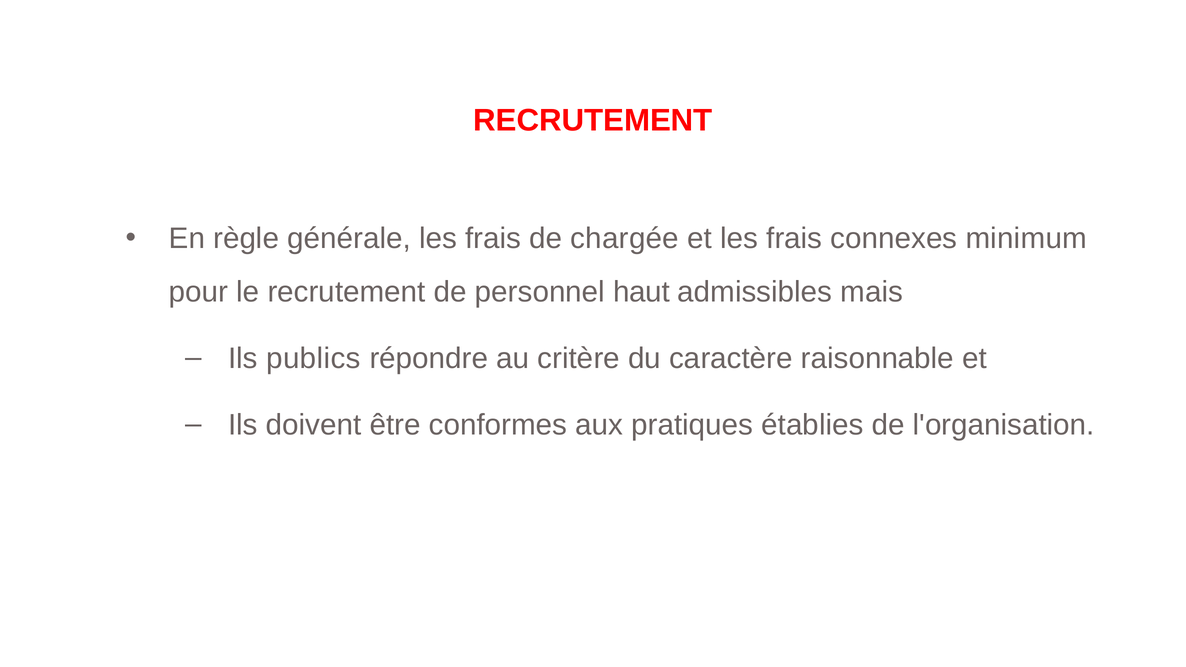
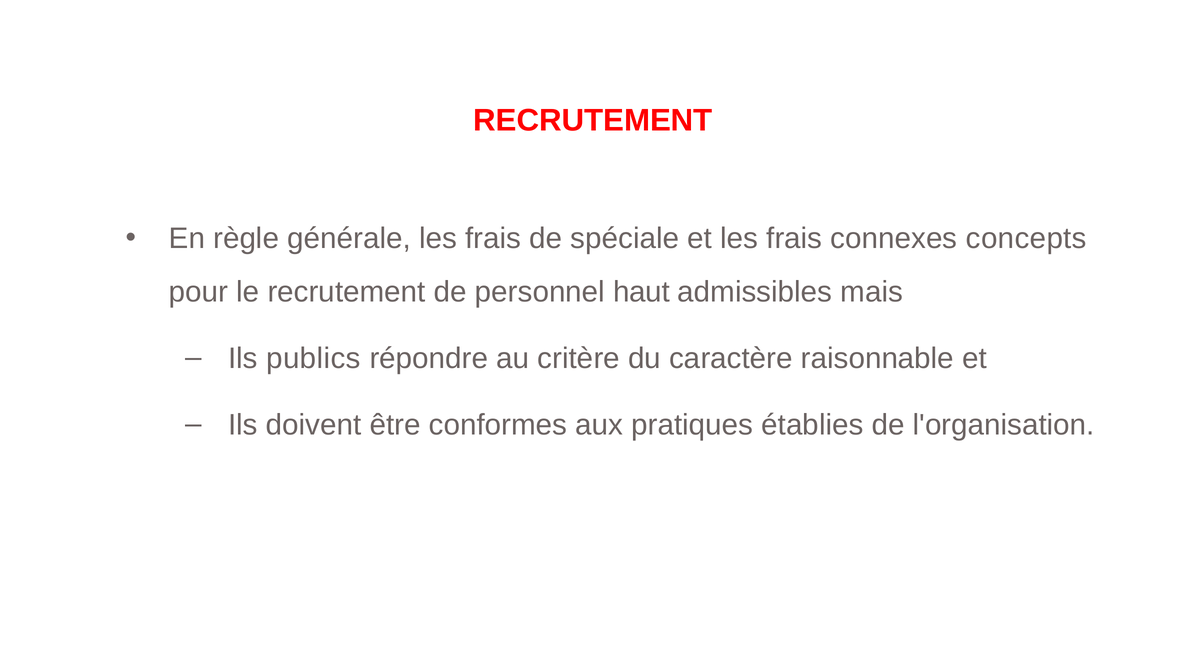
chargée: chargée -> spéciale (625, 238)
minimum: minimum -> concepts (1026, 238)
